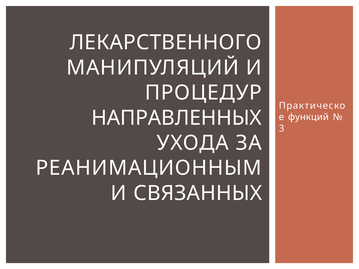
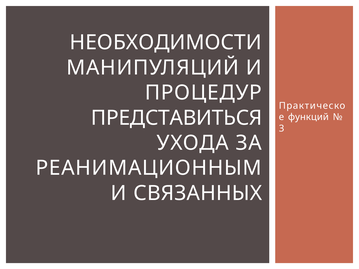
ЛЕКАРСТВЕННОГО: ЛЕКАРСТВЕННОГО -> НЕОБХОДИМОСТИ (166, 43)
НАПРАВЛЕННЫХ: НАПРАВЛЕННЫХ -> ПРЕДСТАВИТЬСЯ (177, 118)
